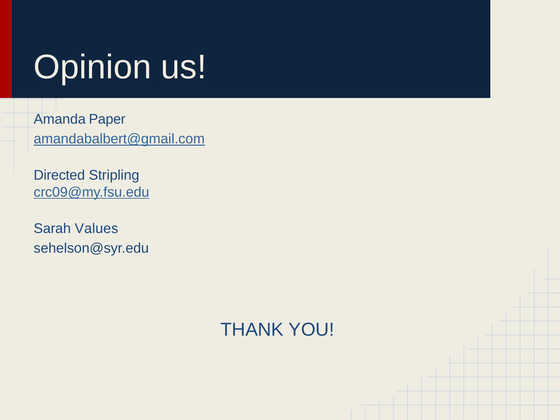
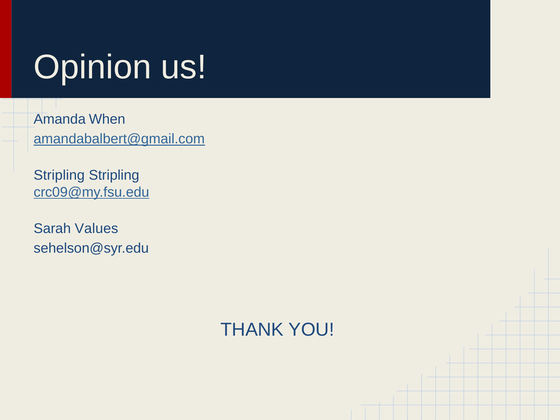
Paper: Paper -> When (107, 119)
Directed: Directed -> Stripling (59, 175)
